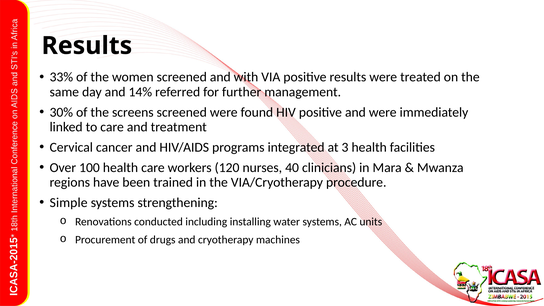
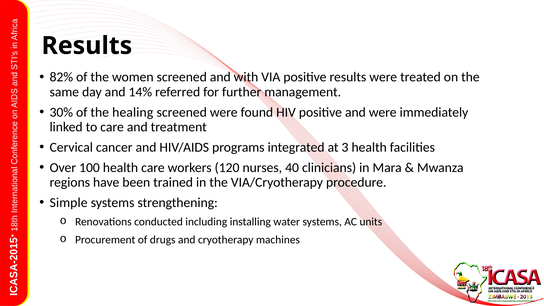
33%: 33% -> 82% (61, 77)
screens: screens -> healing (133, 112)
